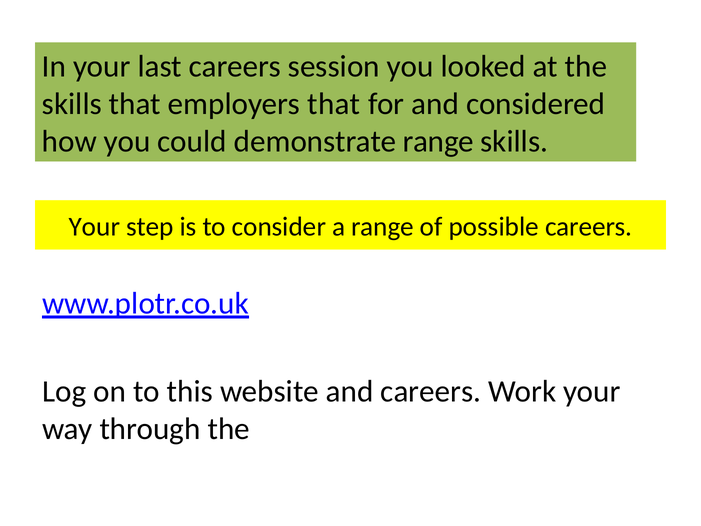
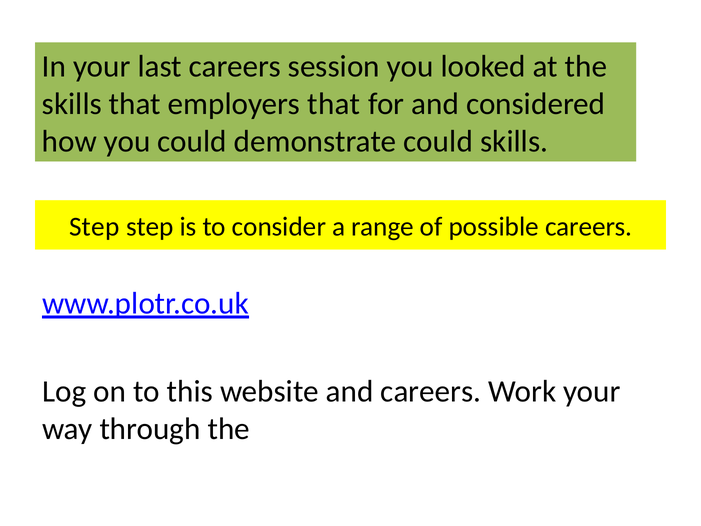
demonstrate range: range -> could (438, 141)
Your: Your -> Step (94, 227)
